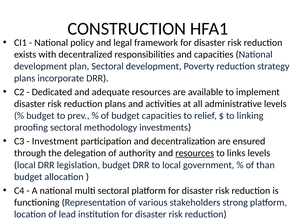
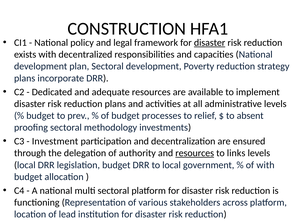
disaster underline: none -> present (210, 43)
budget capacities: capacities -> processes (162, 116)
linking: linking -> absent (250, 116)
of than: than -> with (265, 165)
strong: strong -> across (235, 202)
